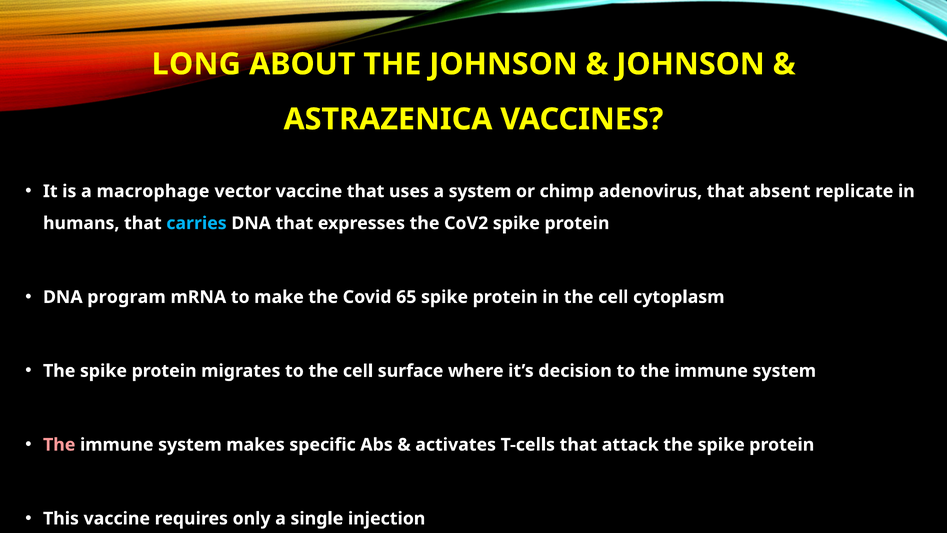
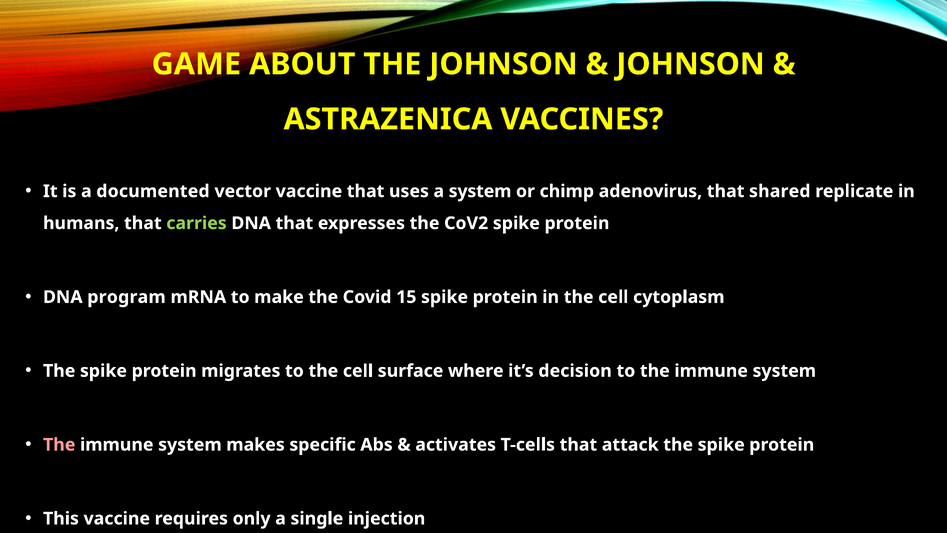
LONG: LONG -> GAME (196, 64)
macrophage: macrophage -> documented (153, 191)
absent: absent -> shared (780, 191)
carries colour: light blue -> light green (196, 223)
65: 65 -> 15 (406, 297)
